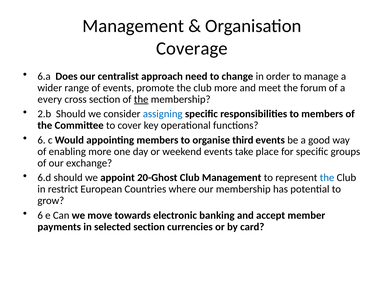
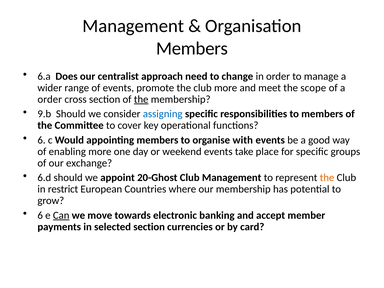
Coverage: Coverage -> Members (192, 48)
forum: forum -> scope (313, 88)
every: every -> order (50, 99)
2.b: 2.b -> 9.b (44, 114)
third: third -> with (243, 140)
the colour: blue -> orange (327, 178)
Can underline: none -> present (61, 215)
